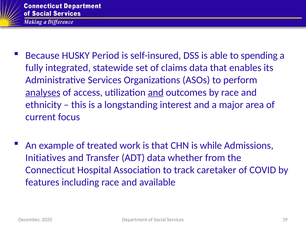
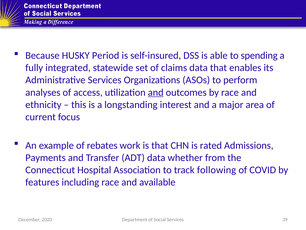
analyses underline: present -> none (43, 92)
treated: treated -> rebates (102, 145)
while: while -> rated (211, 145)
Initiatives: Initiatives -> Payments (46, 157)
caretaker: caretaker -> following (217, 170)
